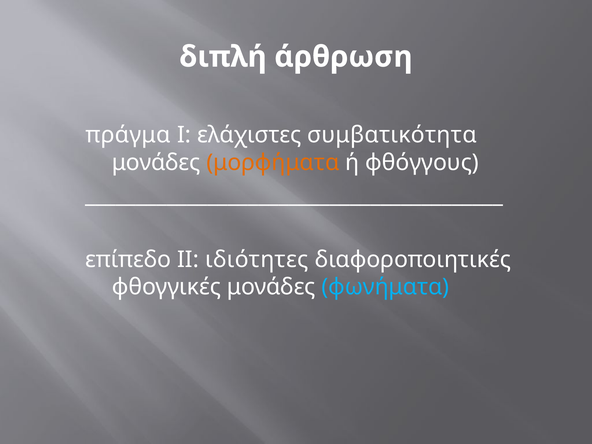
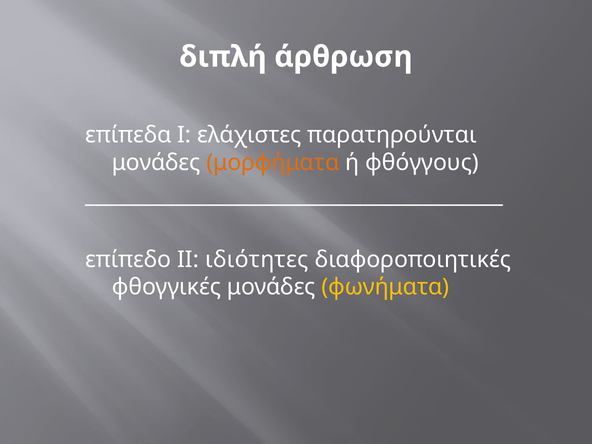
πράγμα: πράγμα -> επίπεδα (128, 135)
συμβατικότητα: συμβατικότητα -> παρατηρούνται (392, 135)
φωνήματα colour: light blue -> yellow (385, 287)
